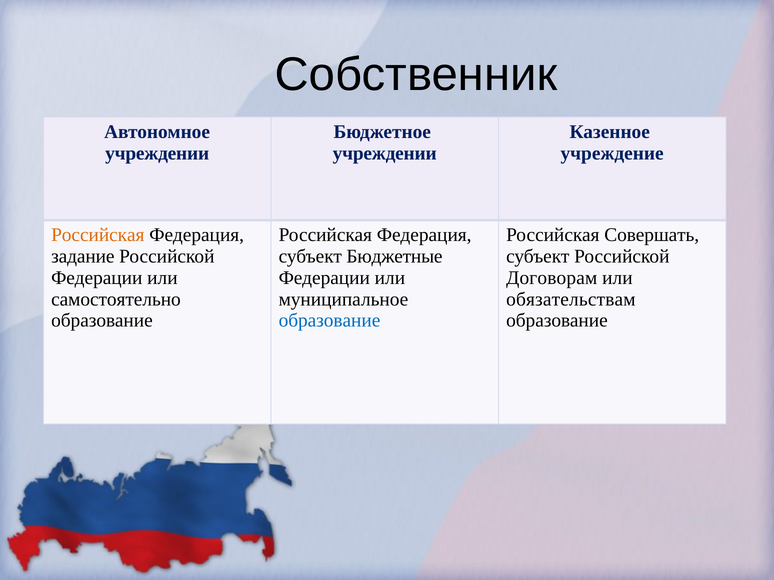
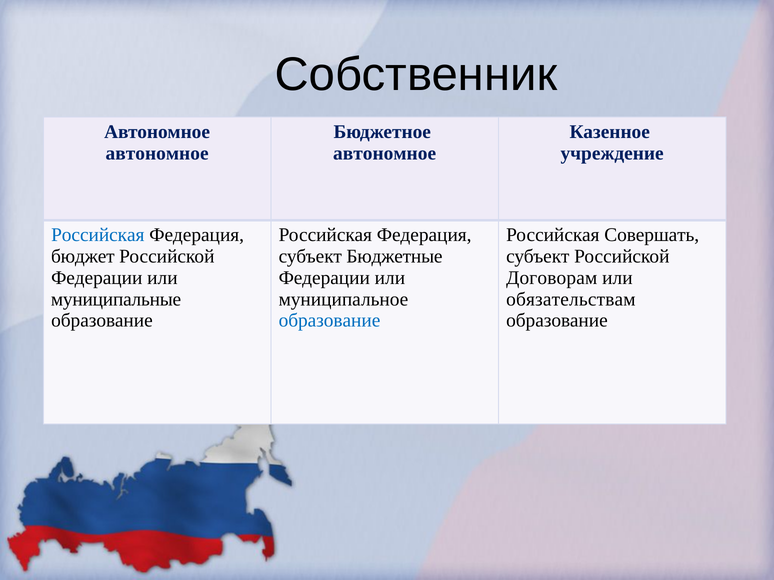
учреждении: учреждении -> автономное (157, 153)
учреждении: учреждении -> автономное (385, 153)
Российская colour: orange -> blue (98, 235)
задание: задание -> бюджет (83, 257)
самостоятельно: самостоятельно -> муниципальные (116, 299)
